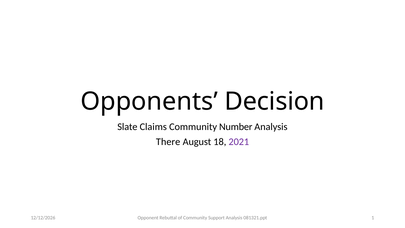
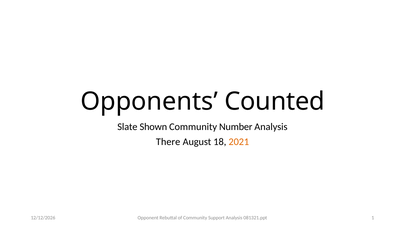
Decision: Decision -> Counted (275, 101)
Claims: Claims -> Shown (153, 127)
2021 colour: purple -> orange (239, 142)
